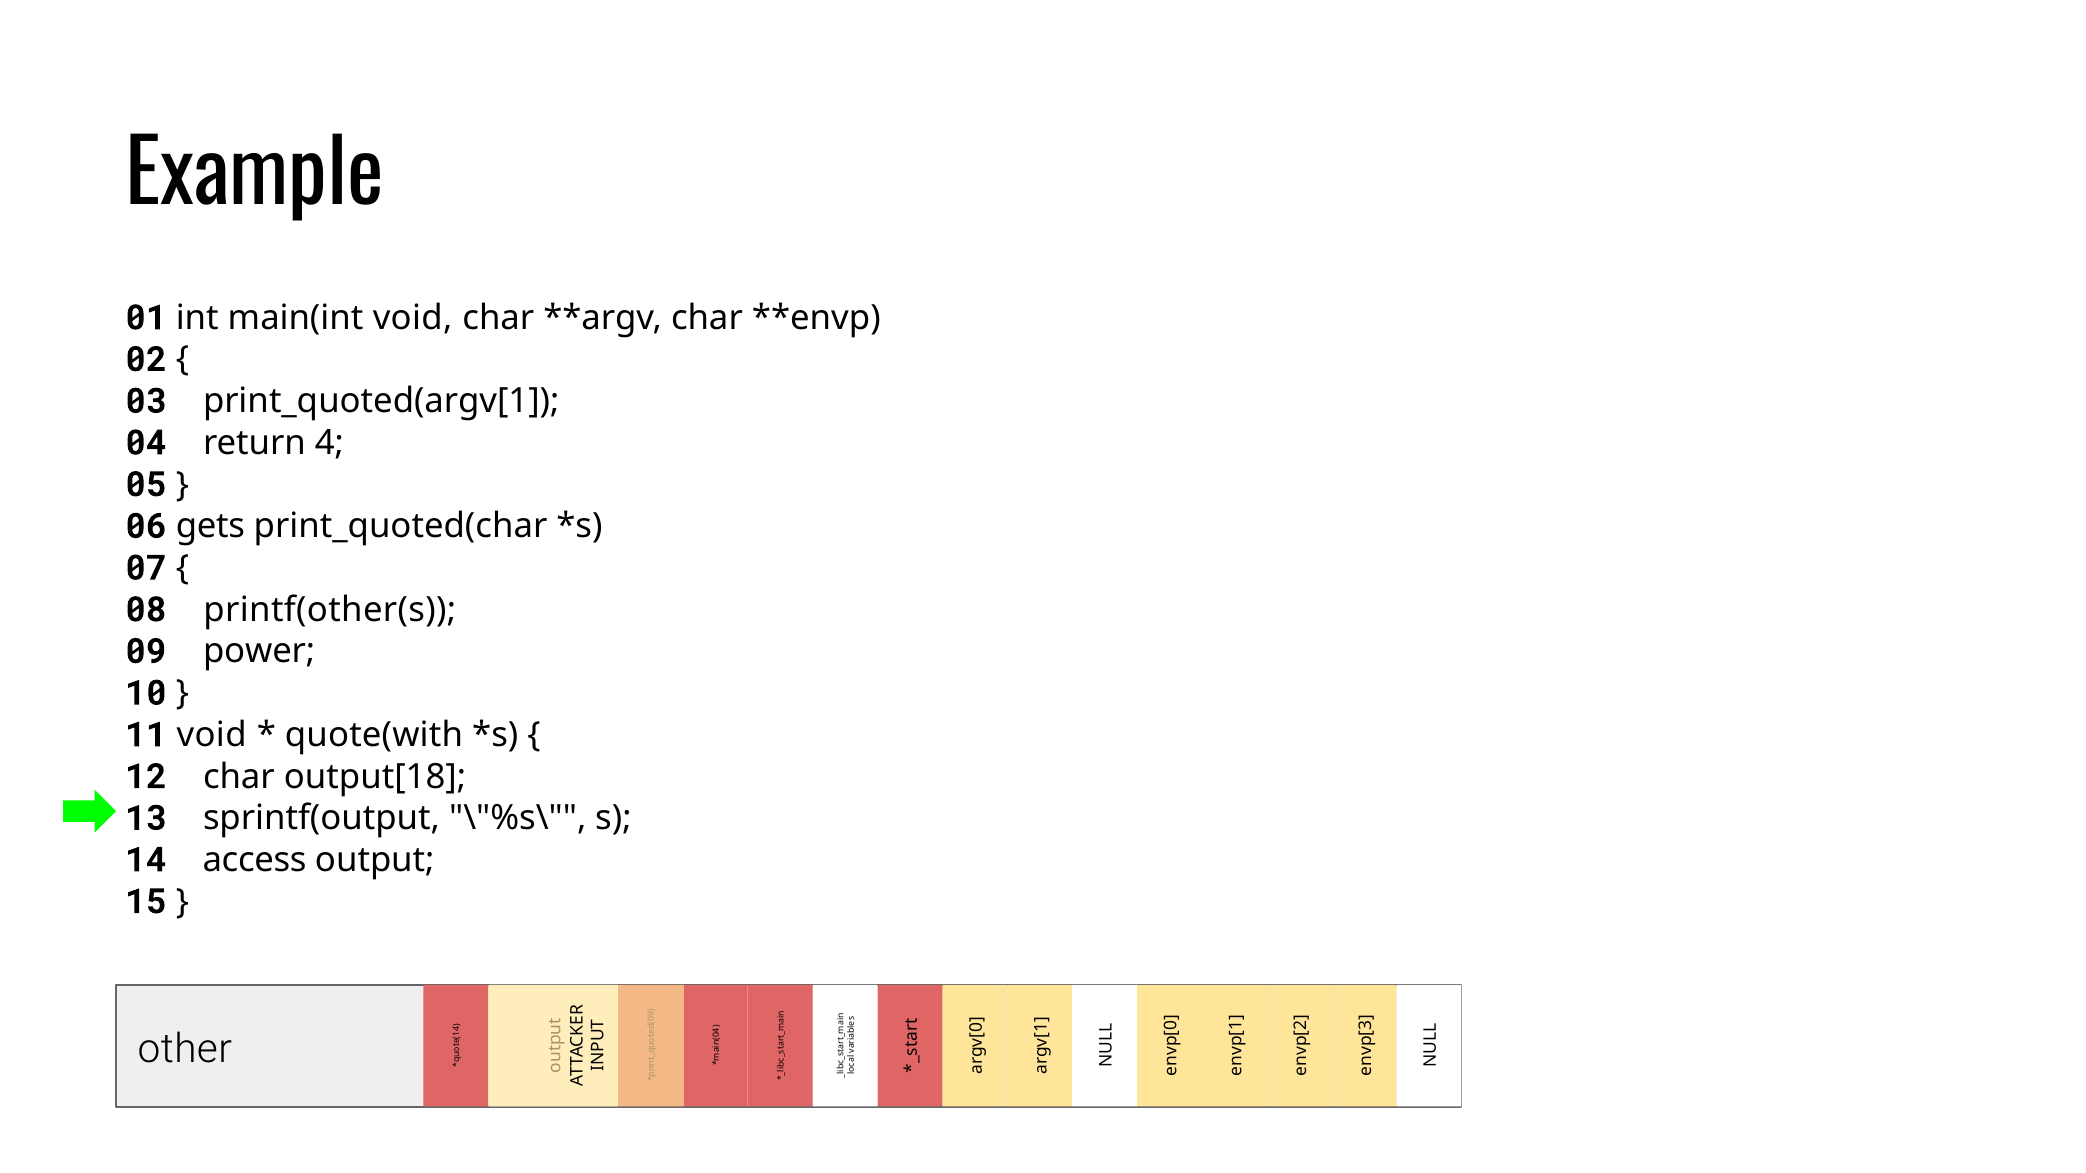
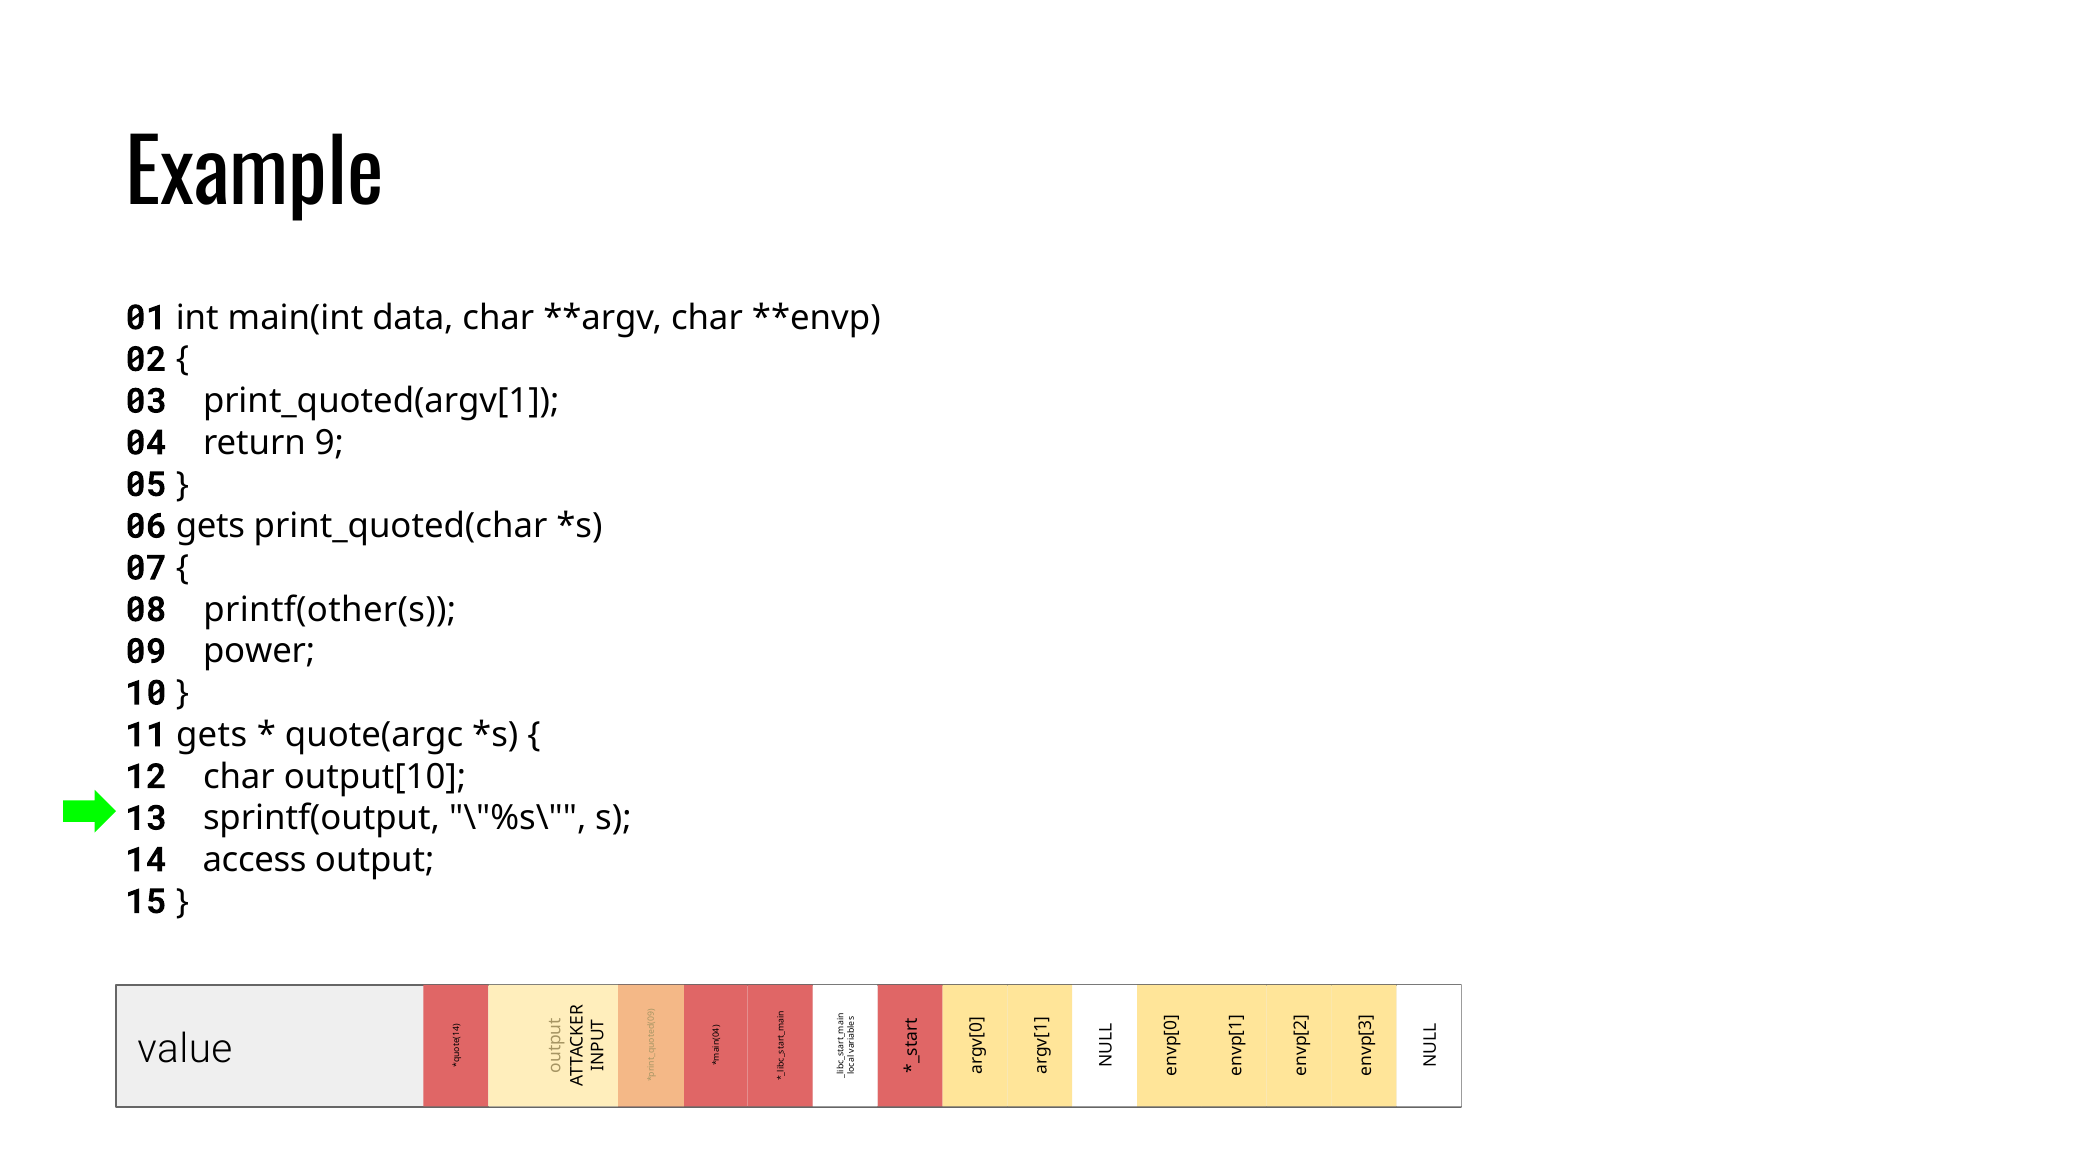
main(int void: void -> data (413, 318)
4: 4 -> 9 (329, 443)
11 void: void -> gets (212, 735)
quote(with: quote(with -> quote(argc (374, 735)
output[18: output[18 -> output[10 (375, 777)
other: other -> value (185, 1049)
